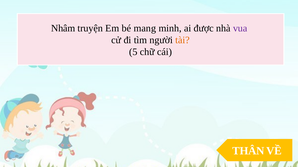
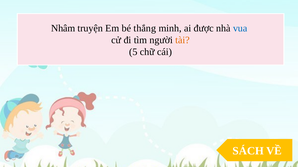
mang: mang -> thắng (145, 28)
vua colour: purple -> blue (240, 28)
THÂN: THÂN -> SÁCH (248, 151)
